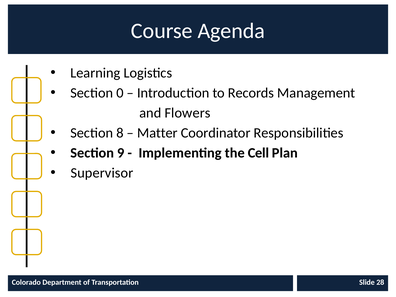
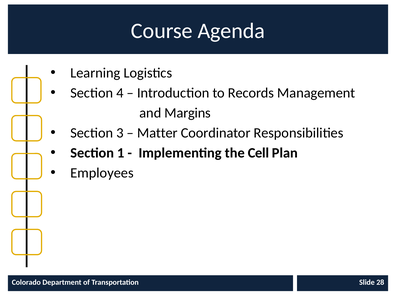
0: 0 -> 4 (120, 93)
Flowers: Flowers -> Margins (188, 113)
8: 8 -> 3 (120, 133)
9: 9 -> 1 (121, 153)
Supervisor: Supervisor -> Employees (102, 173)
